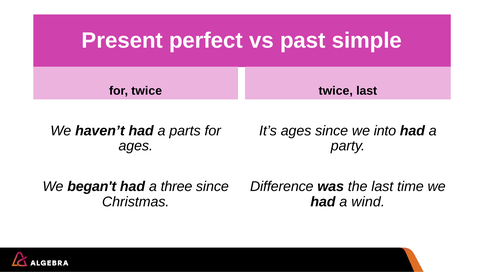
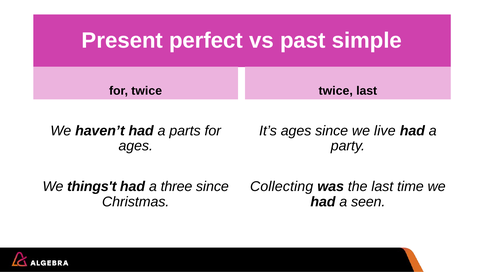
into: into -> live (385, 131)
began't: began't -> things't (92, 187)
Difference: Difference -> Collecting (282, 187)
wind: wind -> seen (368, 202)
